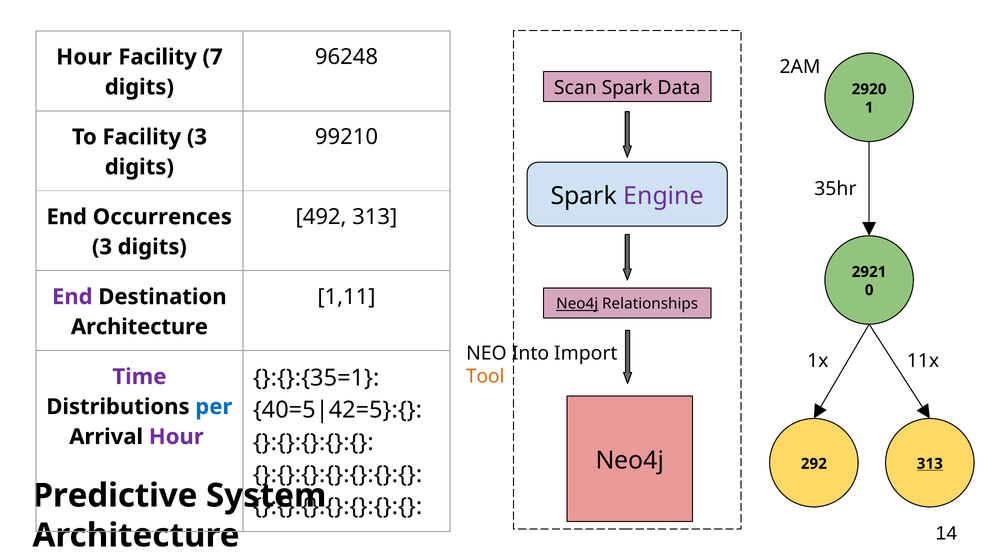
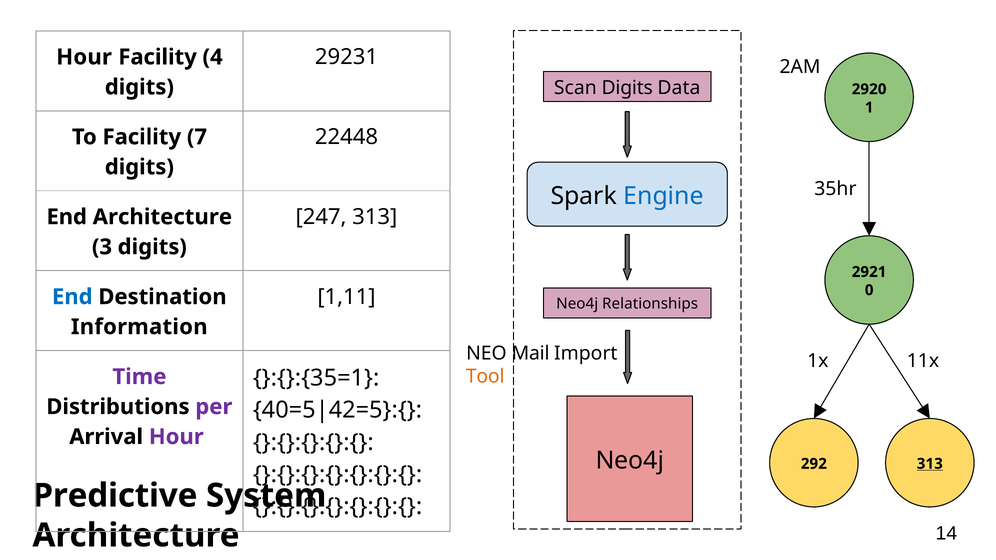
96248: 96248 -> 29231 (347, 57)
7: 7 -> 4 (213, 57)
Scan Spark: Spark -> Digits (627, 88)
99210: 99210 -> 22448 (347, 137)
Facility 3: 3 -> 7 (197, 137)
Engine colour: purple -> blue (664, 196)
492: 492 -> 247 (321, 217)
End Occurrences: Occurrences -> Architecture (162, 217)
End colour: purple -> blue (72, 297)
Neo4j underline: present -> none (577, 304)
Architecture: Architecture -> Information (139, 327)
Into: Into -> Mail (531, 353)
per colour: blue -> purple (214, 407)
